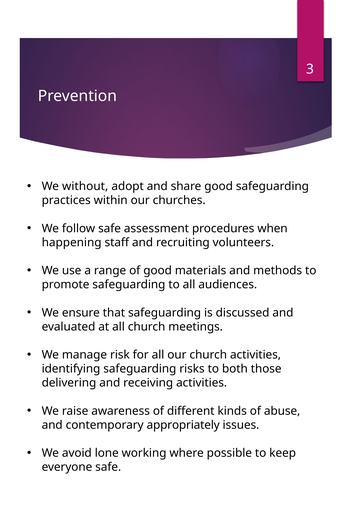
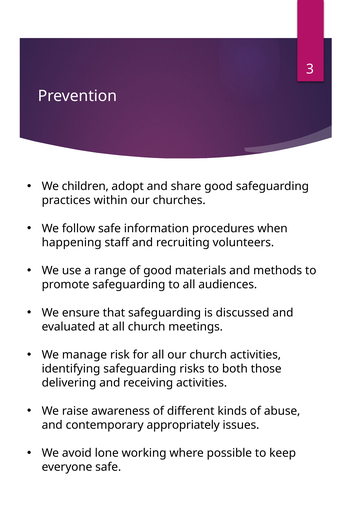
without: without -> children (85, 186)
assessment: assessment -> information (156, 228)
